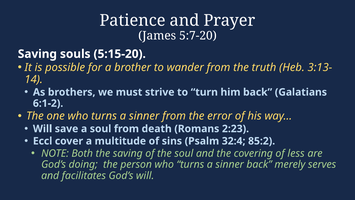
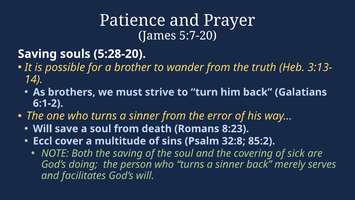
5:15-20: 5:15-20 -> 5:28-20 (120, 54)
2:23: 2:23 -> 8:23 (236, 129)
32:4: 32:4 -> 32:8 (234, 141)
less: less -> sick (296, 153)
